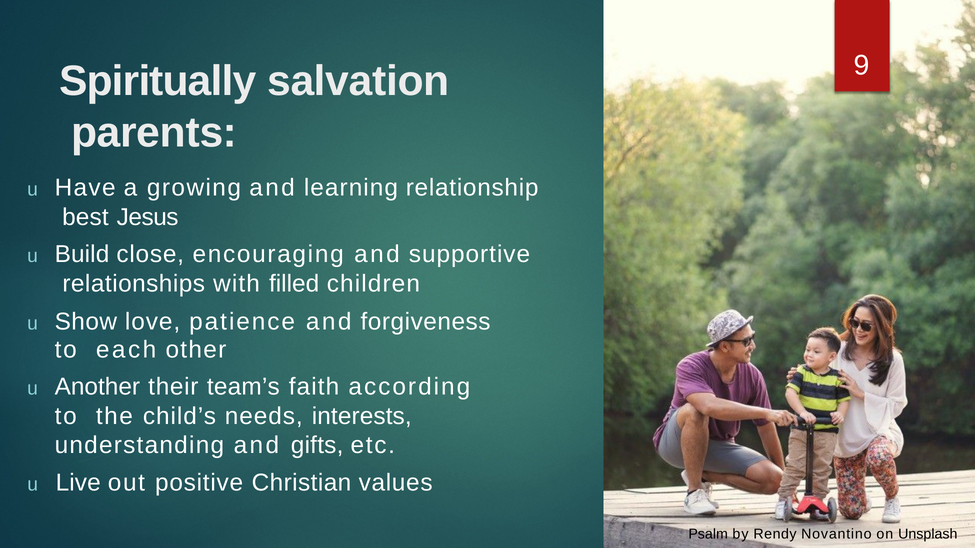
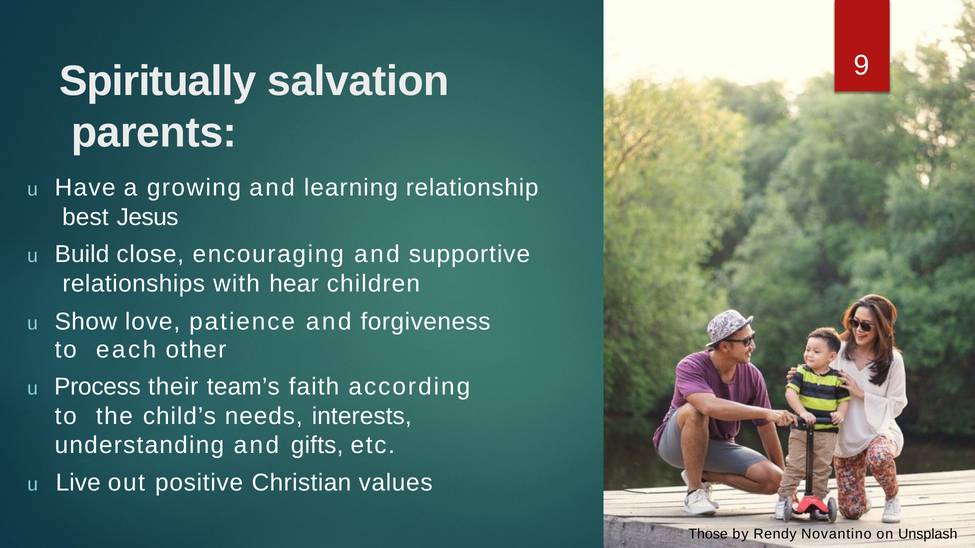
filled: filled -> hear (294, 284)
Another: Another -> Process (98, 387)
Psalm: Psalm -> Those (708, 535)
